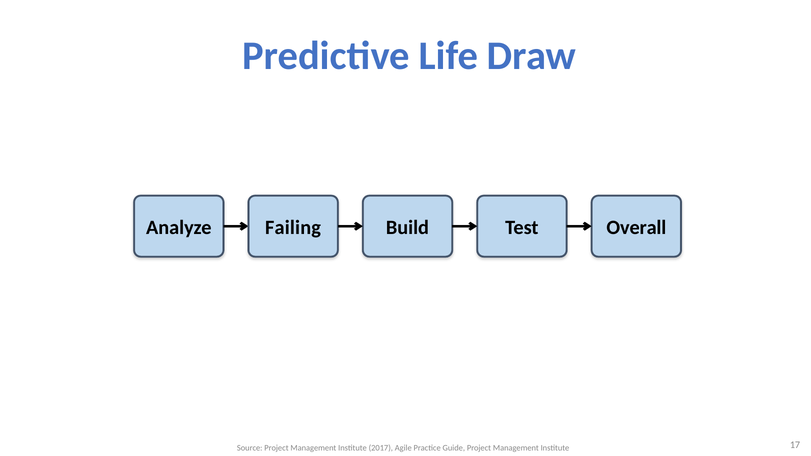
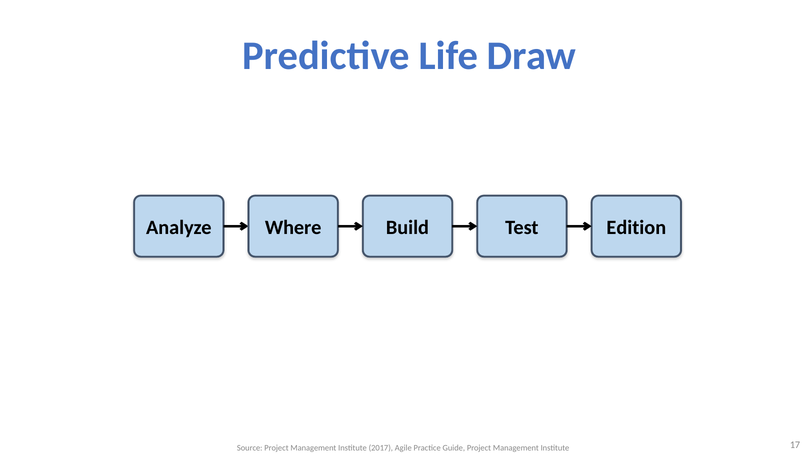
Failing: Failing -> Where (293, 228)
Overall: Overall -> Edition (636, 228)
